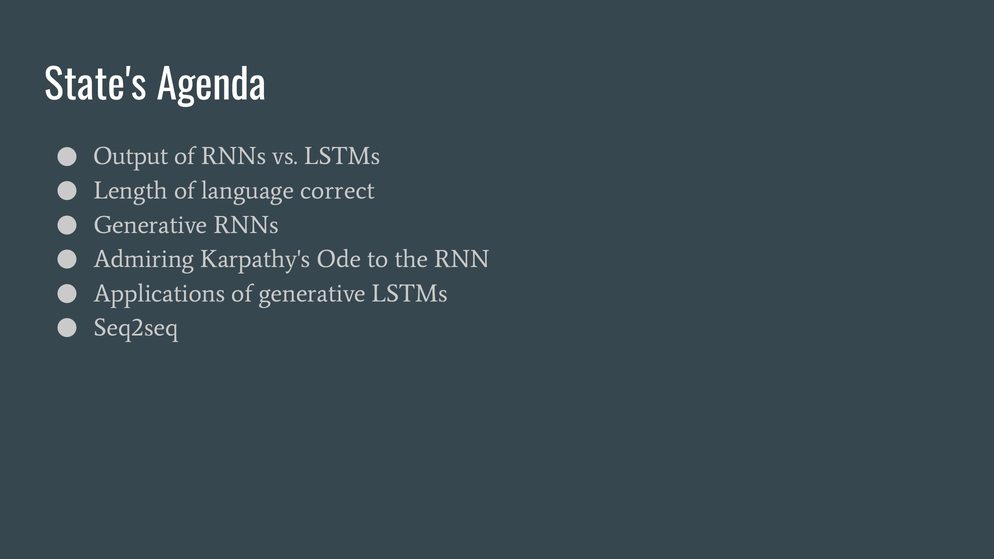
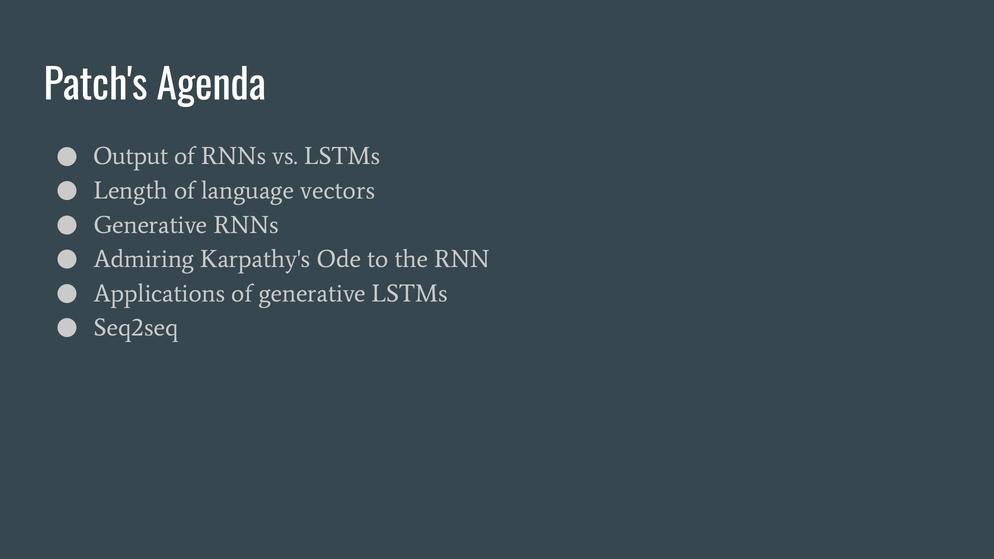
State's: State's -> Patch's (96, 86)
correct: correct -> vectors (338, 191)
